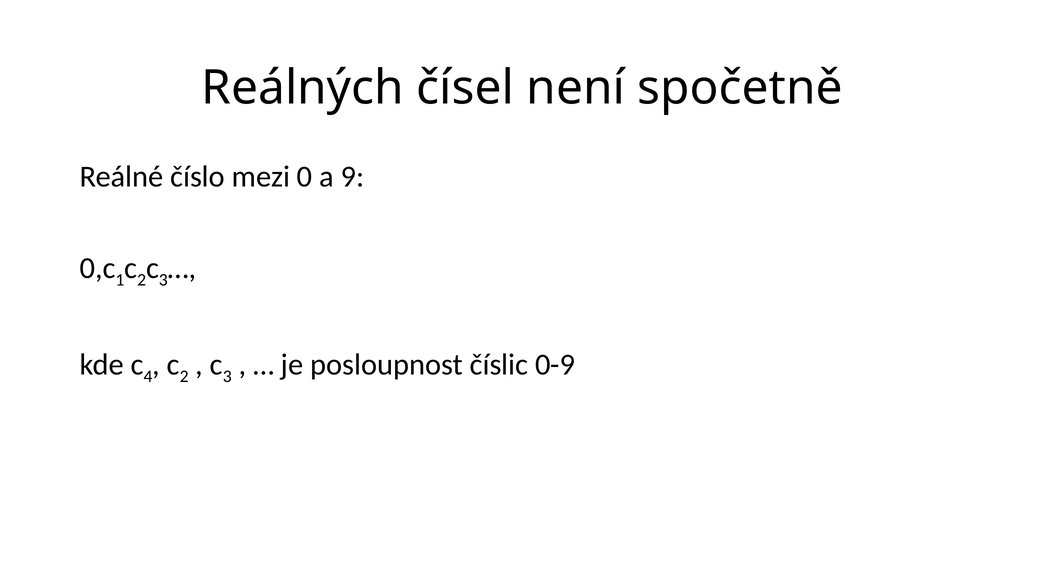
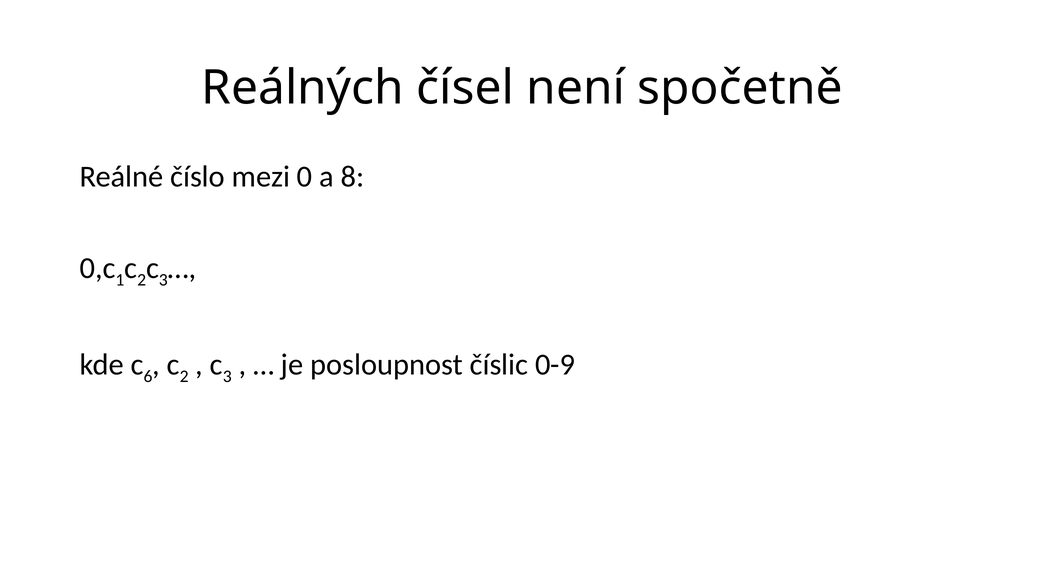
9: 9 -> 8 (352, 177)
4: 4 -> 6 (148, 376)
